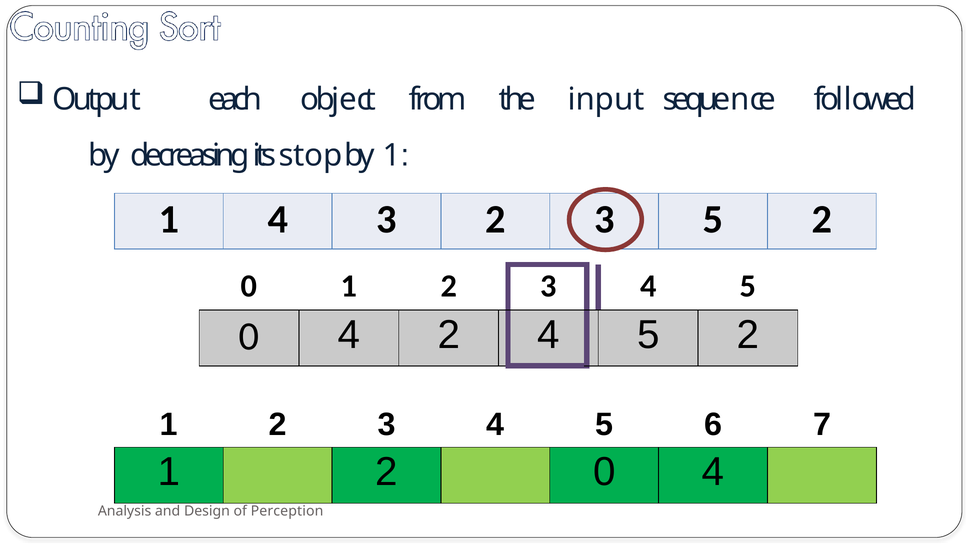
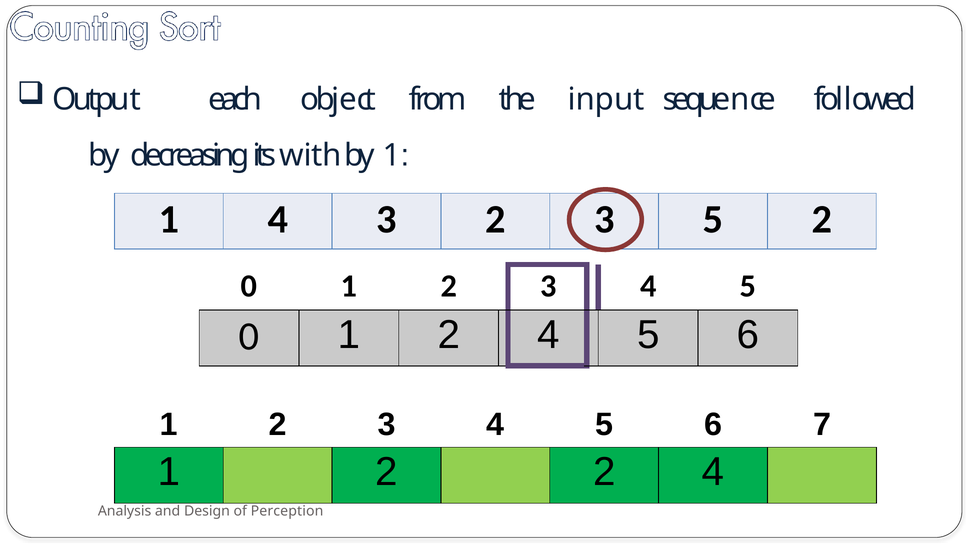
stop: stop -> with (310, 156)
4: 4 -> 1 (349, 335)
2 4 5 2: 2 -> 6 (748, 335)
2 0: 0 -> 2 (604, 472)
